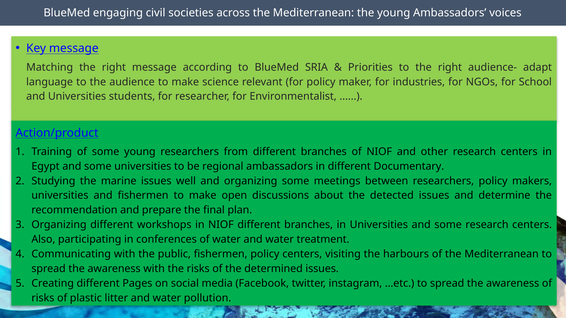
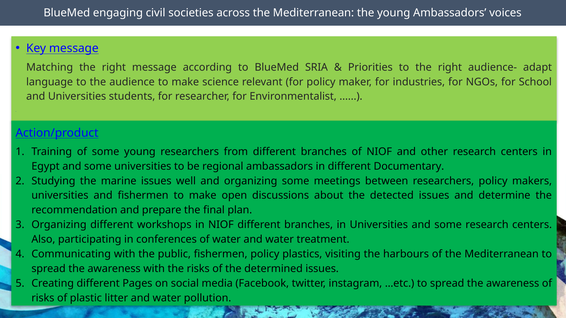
policy centers: centers -> plastics (302, 254)
